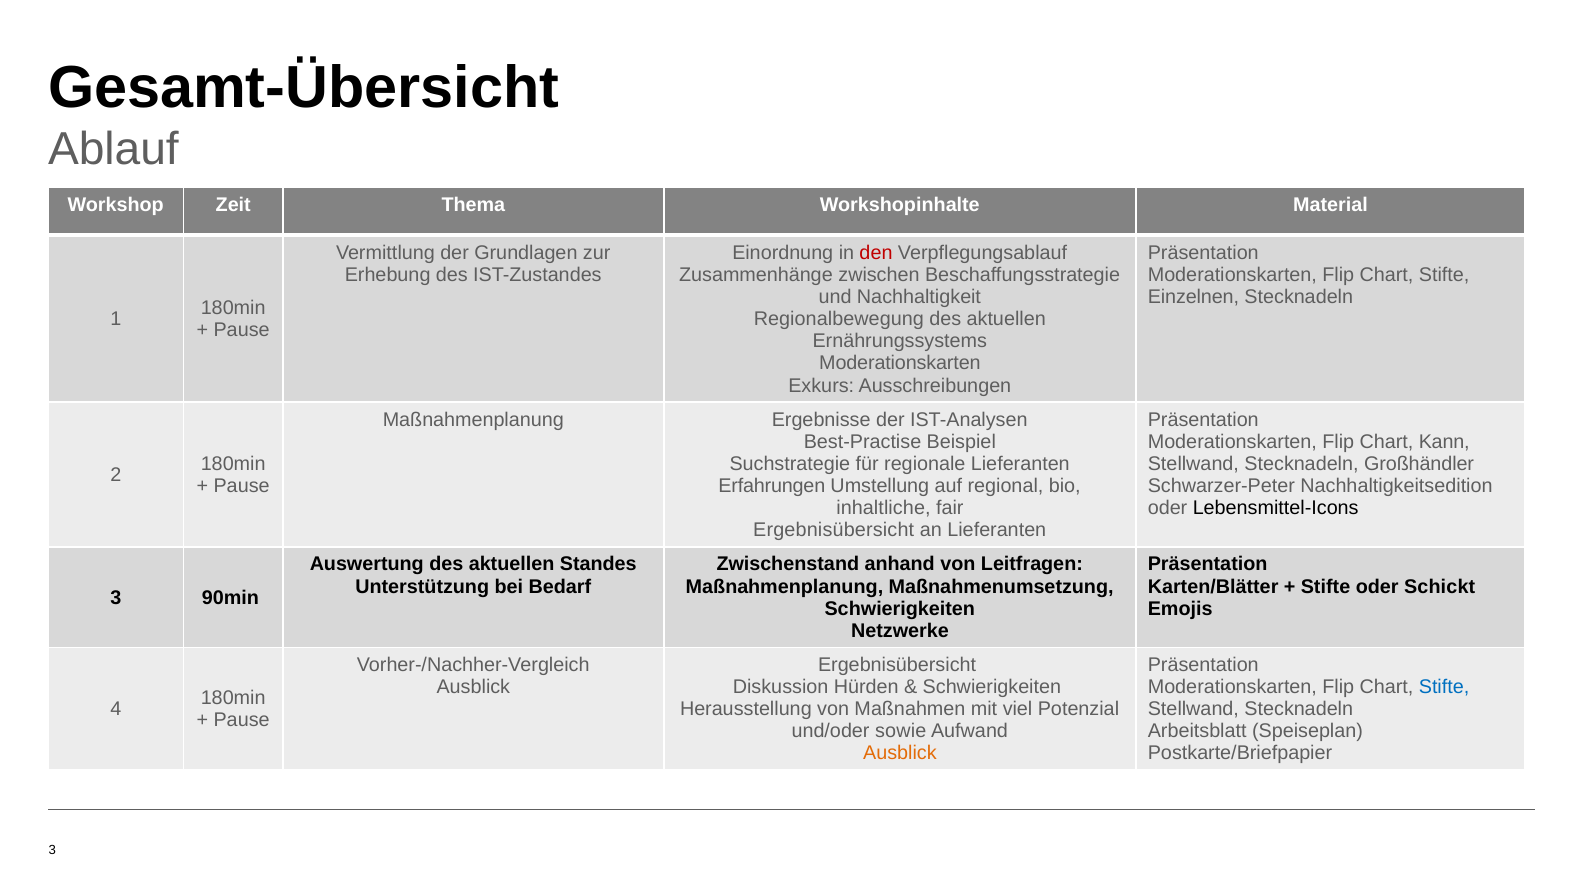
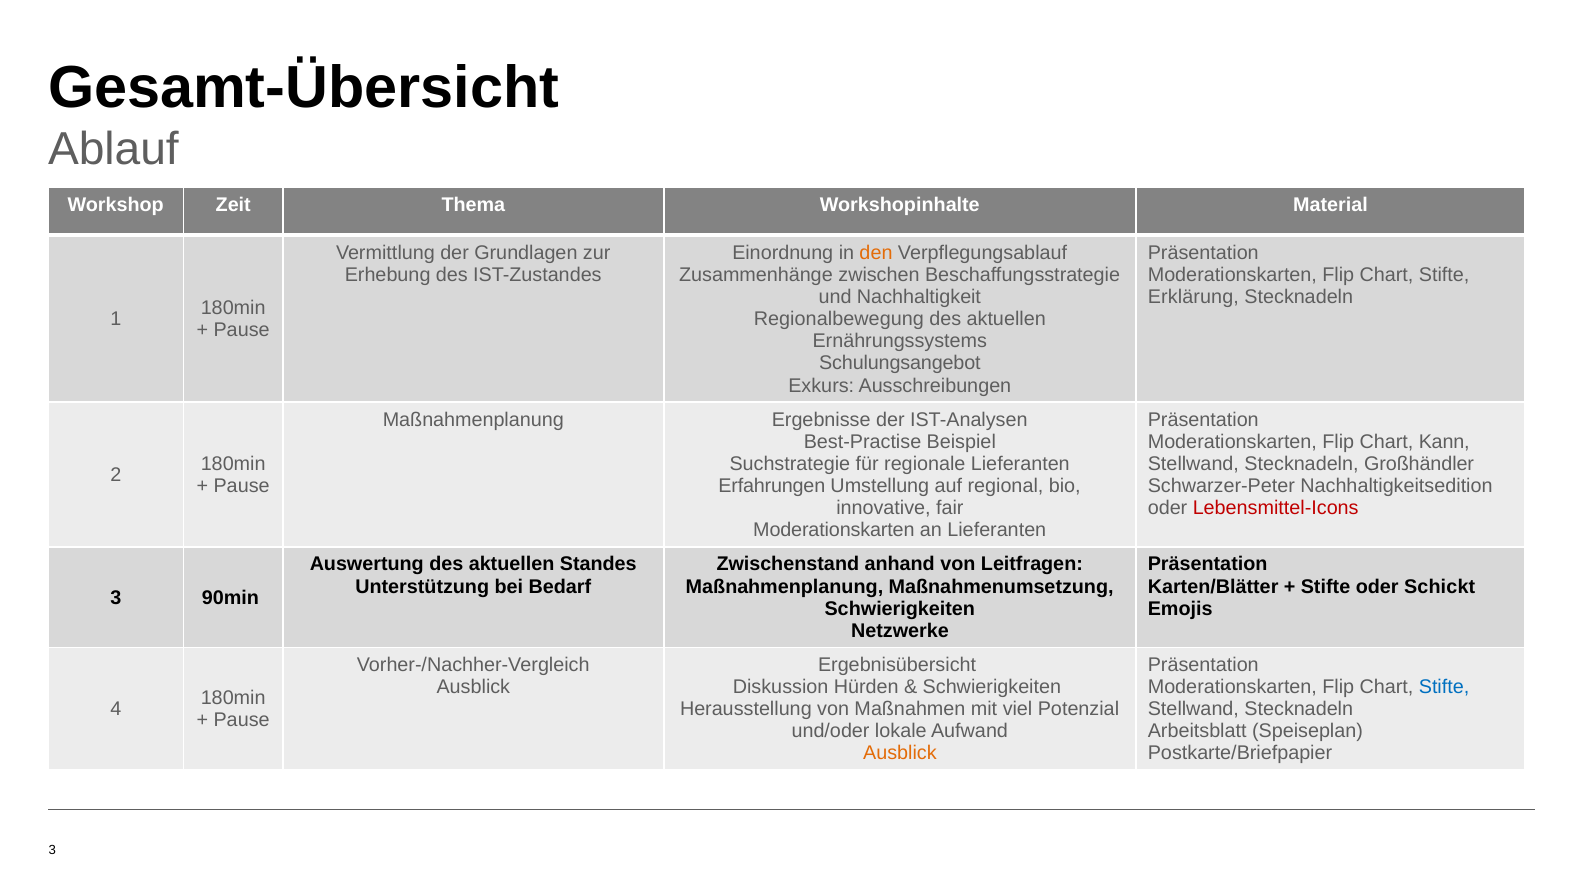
den colour: red -> orange (876, 253)
Einzelnen: Einzelnen -> Erklärung (1193, 297)
Moderationskarten: Moderationskarten -> Schulungsangebot (900, 364)
inhaltliche: inhaltliche -> innovative (883, 508)
Lebensmittel-Icons colour: black -> red (1276, 508)
Ergebnisübersicht: Ergebnisübersicht -> Moderationskarten (834, 531)
sowie: sowie -> lokale (901, 732)
